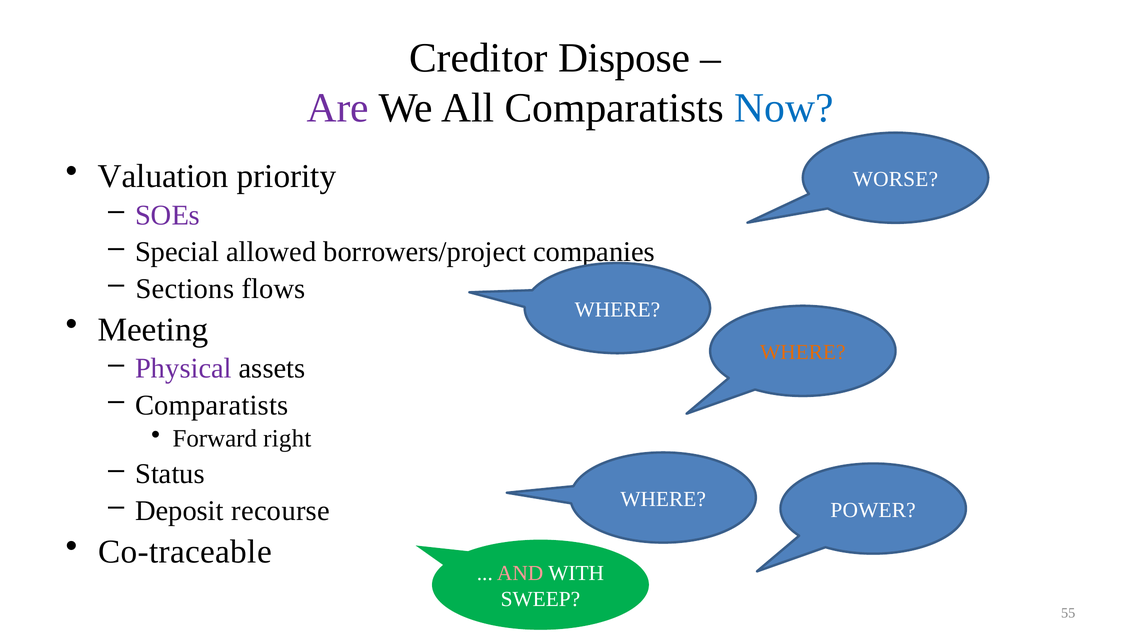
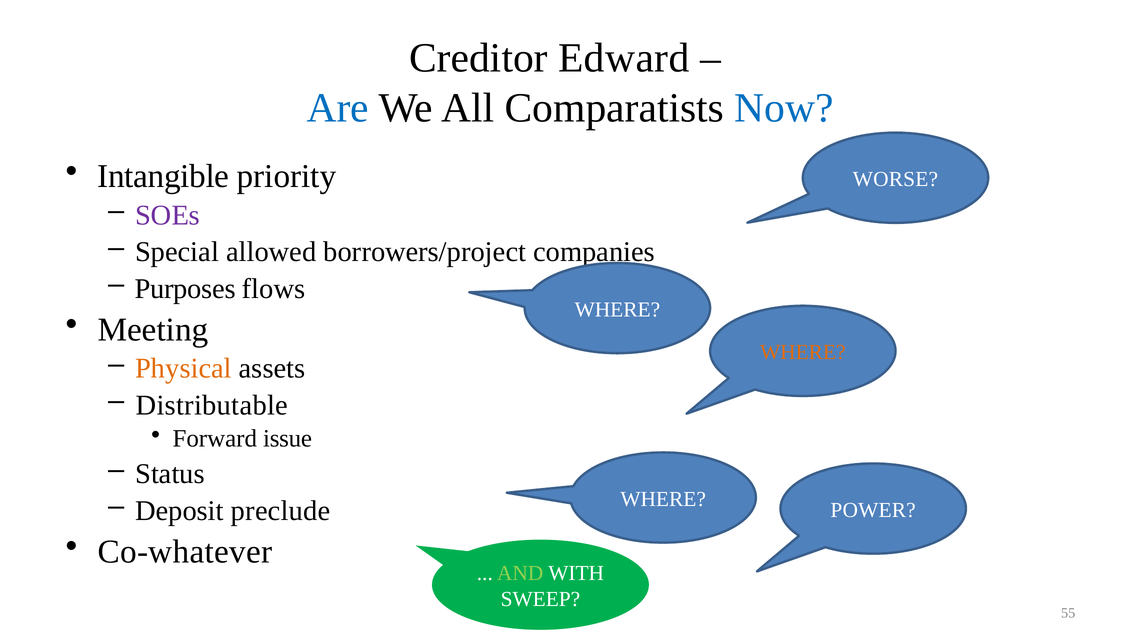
Dispose: Dispose -> Edward (624, 58)
Are colour: purple -> blue (338, 108)
Valuation: Valuation -> Intangible (163, 176)
Sections: Sections -> Purposes (185, 289)
Physical colour: purple -> orange (183, 368)
Comparatists: Comparatists -> Distributable (212, 405)
right: right -> issue (288, 439)
recourse: recourse -> preclude (281, 511)
Co-traceable: Co-traceable -> Co-whatever (185, 552)
AND colour: pink -> light green (520, 573)
